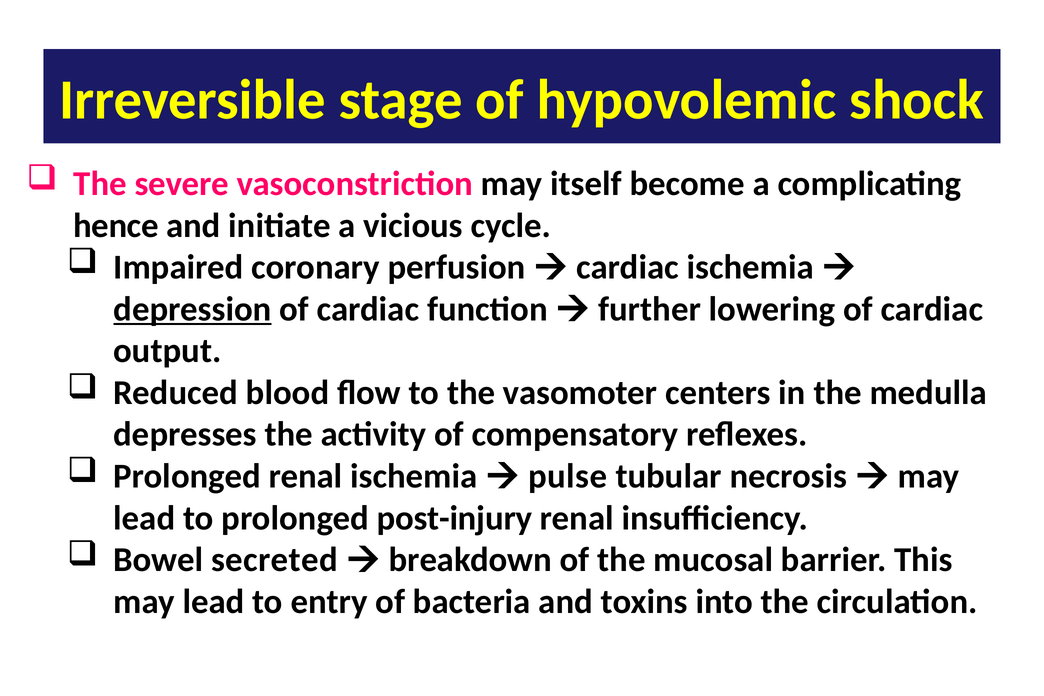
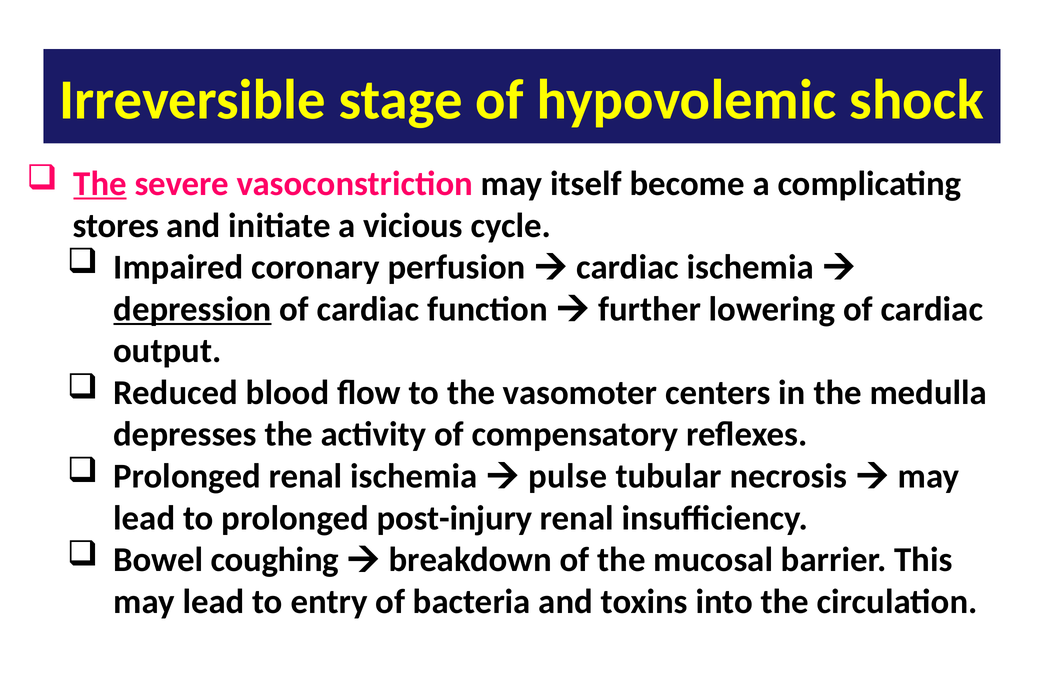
The underline: none -> present (100, 184)
hence: hence -> stores (116, 226)
secreted: secreted -> coughing (275, 560)
